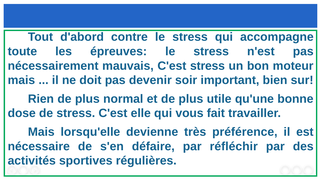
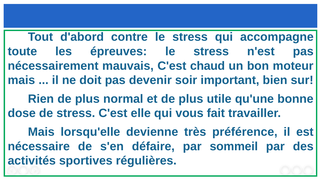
C'est stress: stress -> chaud (208, 66)
réfléchir: réfléchir -> sommeil (234, 146)
